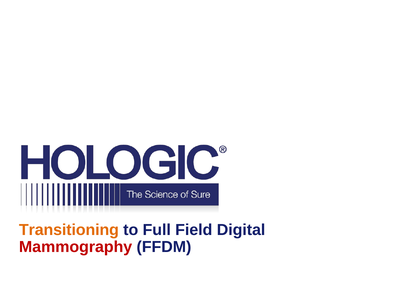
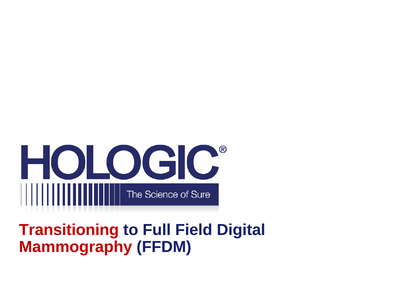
Transitioning colour: orange -> red (69, 230)
